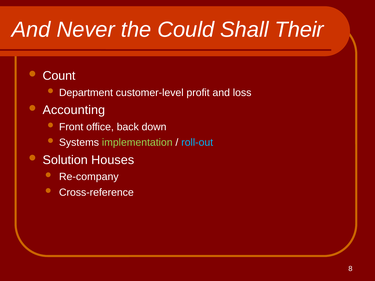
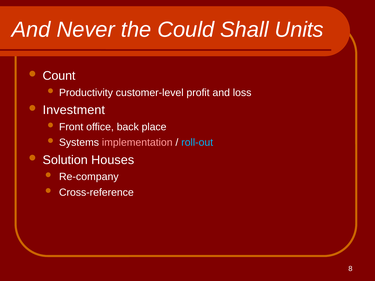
Their: Their -> Units (299, 30)
Department: Department -> Productivity (86, 93)
Accounting: Accounting -> Investment (74, 110)
down: down -> place (154, 127)
implementation colour: light green -> pink (137, 143)
